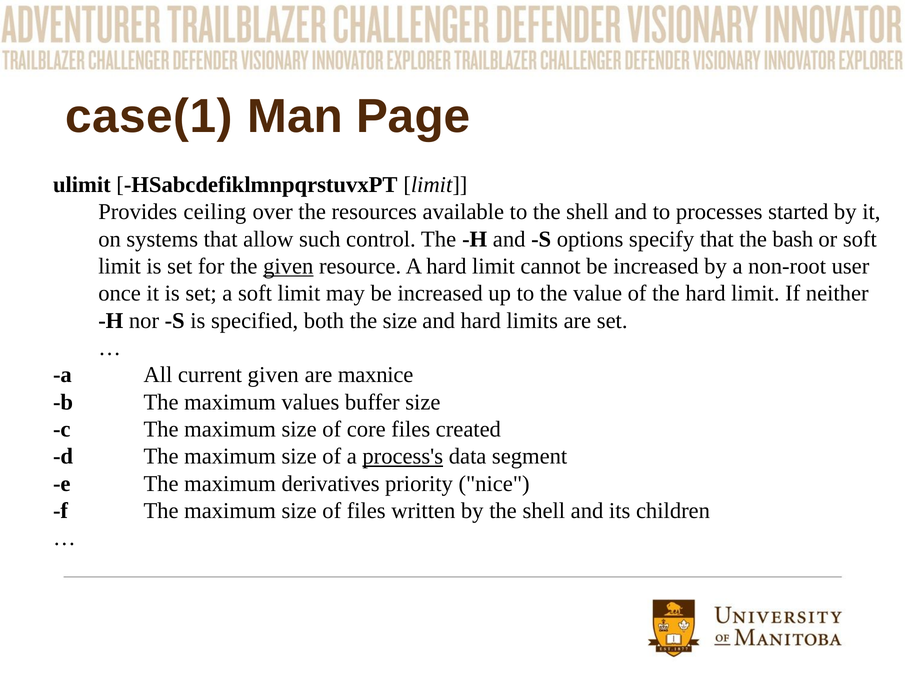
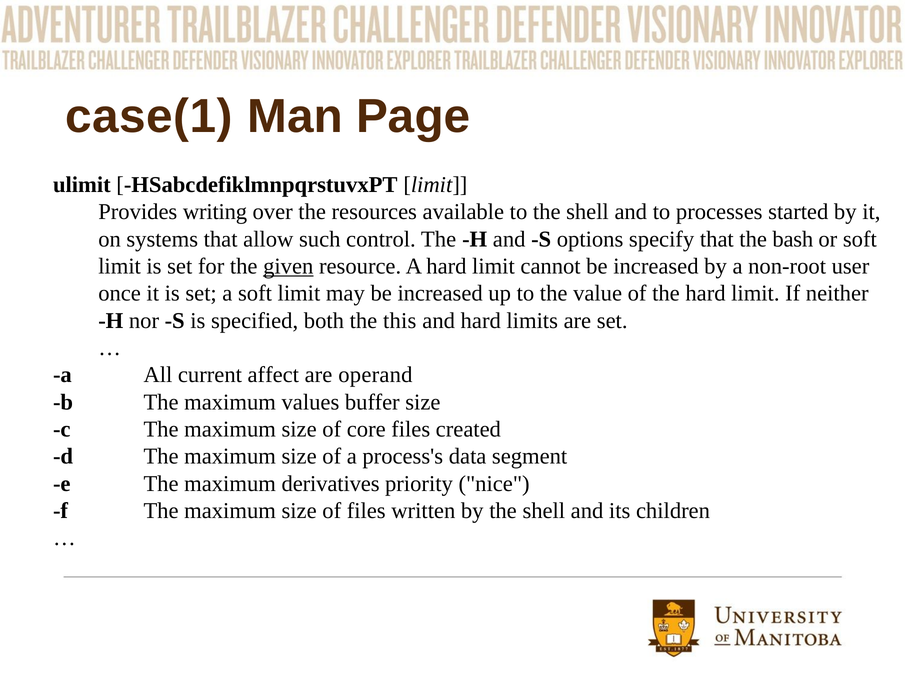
ceiling: ceiling -> writing (215, 212)
the size: size -> this (400, 321)
current given: given -> affect (273, 375)
maxnice: maxnice -> operand (375, 375)
process's underline: present -> none (403, 456)
